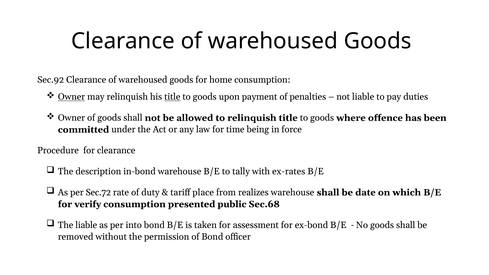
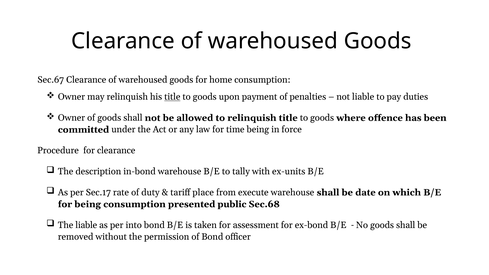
Sec.92: Sec.92 -> Sec.67 (51, 80)
Owner underline: present -> none (71, 97)
ex-rates: ex-rates -> ex-units (289, 172)
Sec.72: Sec.72 -> Sec.17 (98, 192)
realizes: realizes -> execute (253, 192)
for verify: verify -> being (88, 204)
